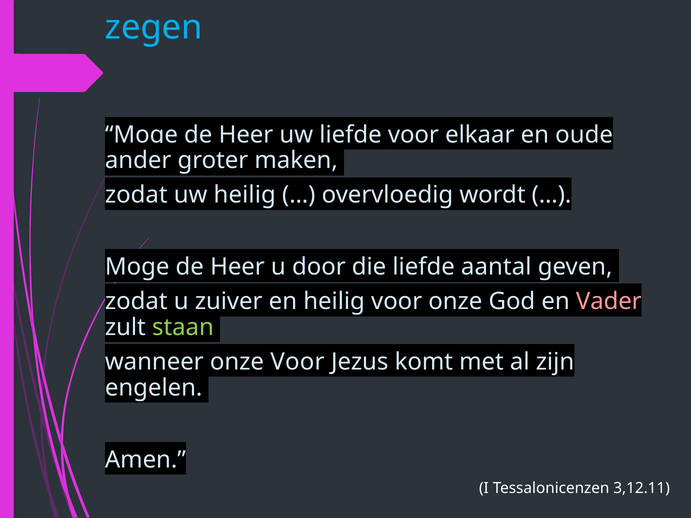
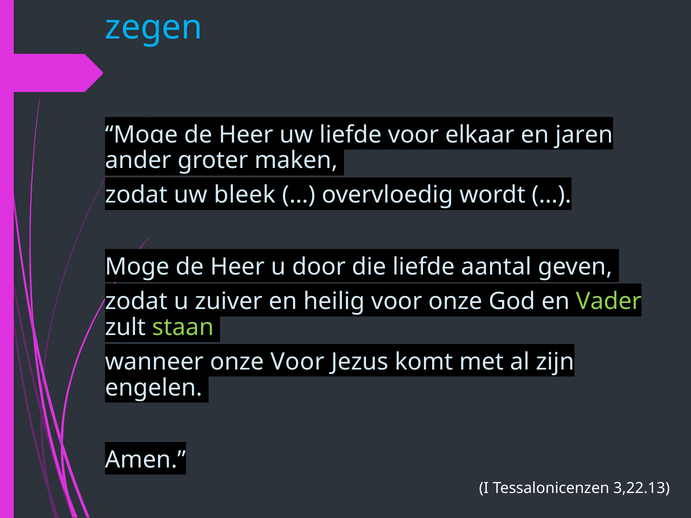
oude: oude -> jaren (584, 135)
uw heilig: heilig -> bleek (245, 195)
Vader colour: pink -> light green (609, 302)
3,12.11: 3,12.11 -> 3,22.13 (642, 489)
